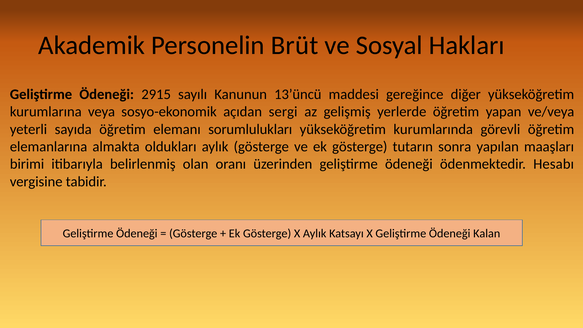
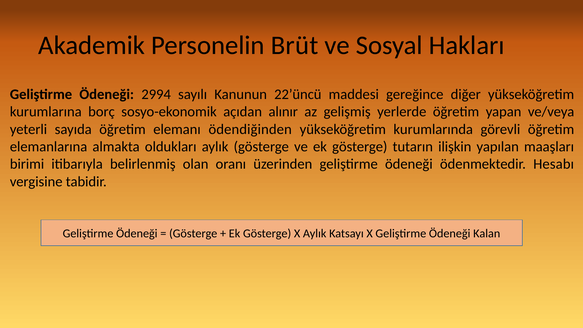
2915: 2915 -> 2994 (156, 94)
13’üncü: 13’üncü -> 22’üncü (298, 94)
veya: veya -> borç (101, 112)
sergi: sergi -> alınır (283, 112)
sorumlulukları: sorumlulukları -> ödendiğinden (250, 129)
sonra: sonra -> ilişkin (455, 147)
